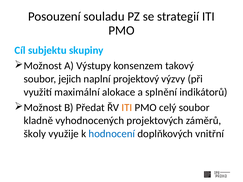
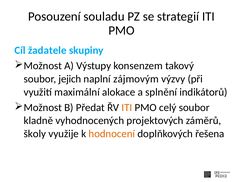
subjektu: subjektu -> žadatele (47, 50)
projektový: projektový -> zájmovým (136, 79)
hodnocení colour: blue -> orange (112, 134)
vnitřní: vnitřní -> řešena (210, 134)
